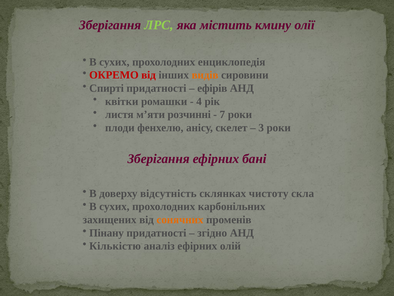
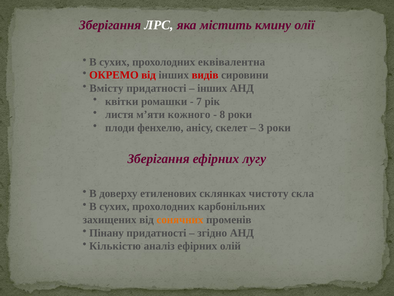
ЛРС colour: light green -> white (159, 25)
енциклопедія: енциклопедія -> еквівалентна (232, 62)
видів colour: orange -> red (205, 75)
Спирті: Спирті -> Вмісту (106, 88)
ефірів: ефірів -> інших (212, 88)
4: 4 -> 7 (199, 101)
розчинні: розчинні -> кожного (189, 114)
7: 7 -> 8 (222, 114)
бані: бані -> лугу (254, 158)
відсутність: відсутність -> етиленових (168, 193)
